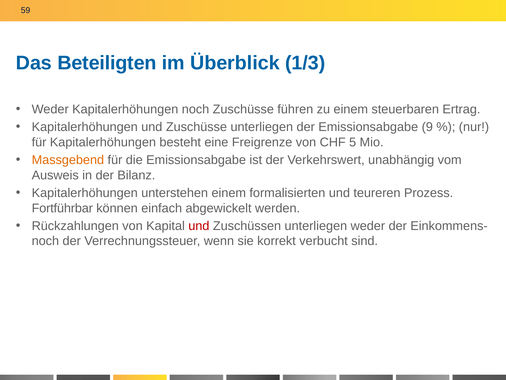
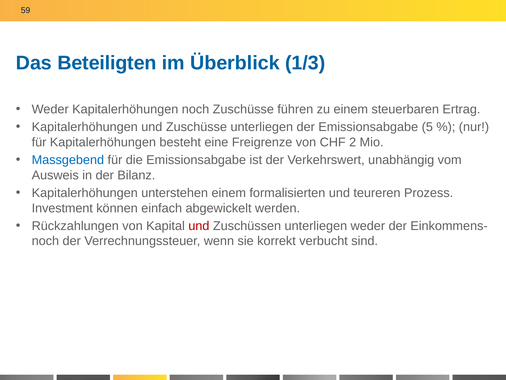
9: 9 -> 5 (427, 127)
5: 5 -> 2 (353, 142)
Massgebend colour: orange -> blue (68, 160)
Fortführbar: Fortführbar -> Investment (62, 208)
